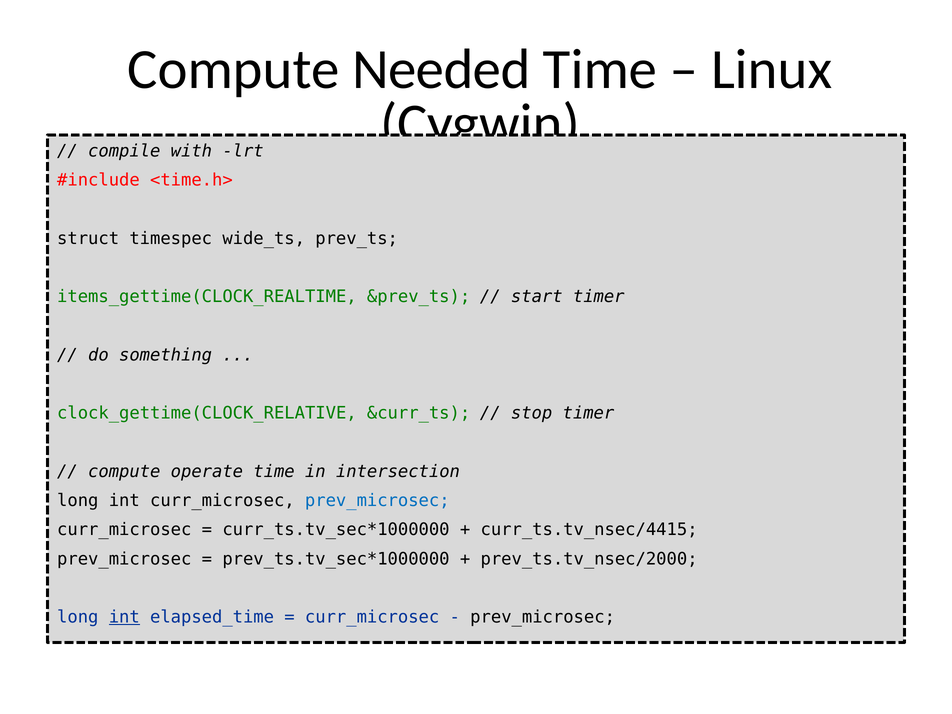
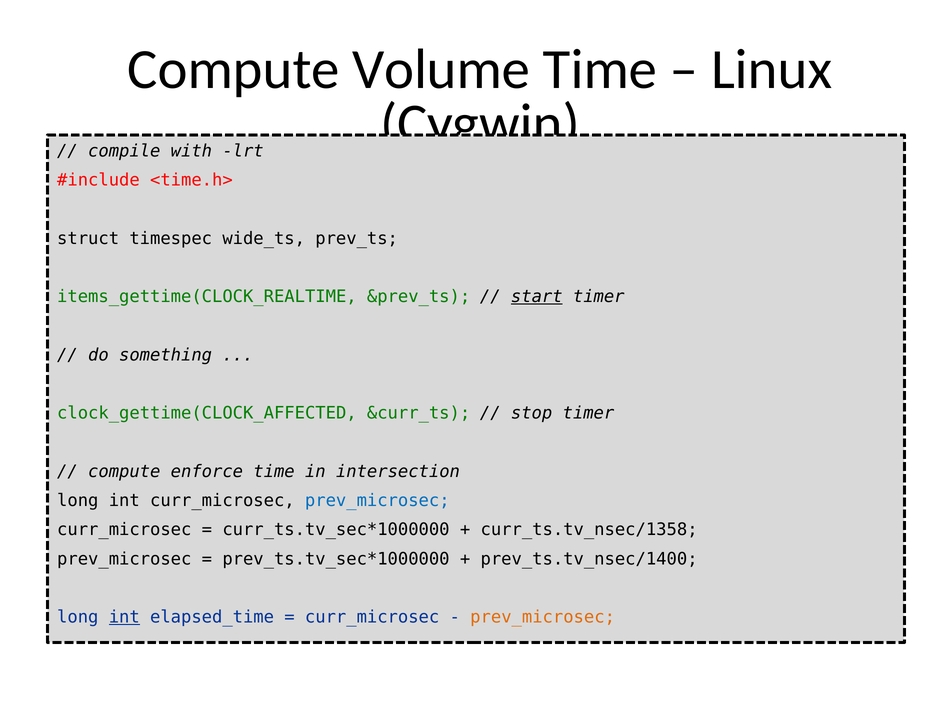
Needed: Needed -> Volume (441, 69)
start underline: none -> present (537, 297)
clock_gettime(CLOCK_RELATIVE: clock_gettime(CLOCK_RELATIVE -> clock_gettime(CLOCK_AFFECTED (207, 413)
operate: operate -> enforce (207, 471)
curr_ts.tv_nsec/4415: curr_ts.tv_nsec/4415 -> curr_ts.tv_nsec/1358 (589, 530)
prev_ts.tv_nsec/2000: prev_ts.tv_nsec/2000 -> prev_ts.tv_nsec/1400 (589, 559)
prev_microsec colour: black -> orange (543, 617)
